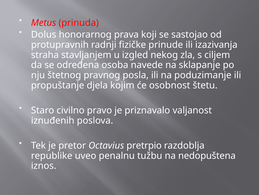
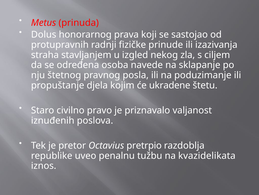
osobnost: osobnost -> ukradene (170, 85)
nedopuštena: nedopuštena -> kvazidelikata (207, 155)
